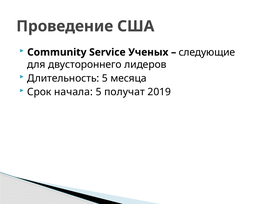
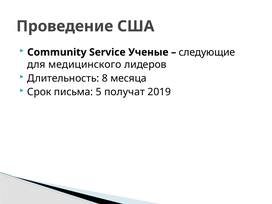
Ученых: Ученых -> Ученые (148, 52)
двустороннего: двустороннего -> медицинского (85, 64)
Длительность 5: 5 -> 8 (105, 78)
начала: начала -> письма (74, 92)
